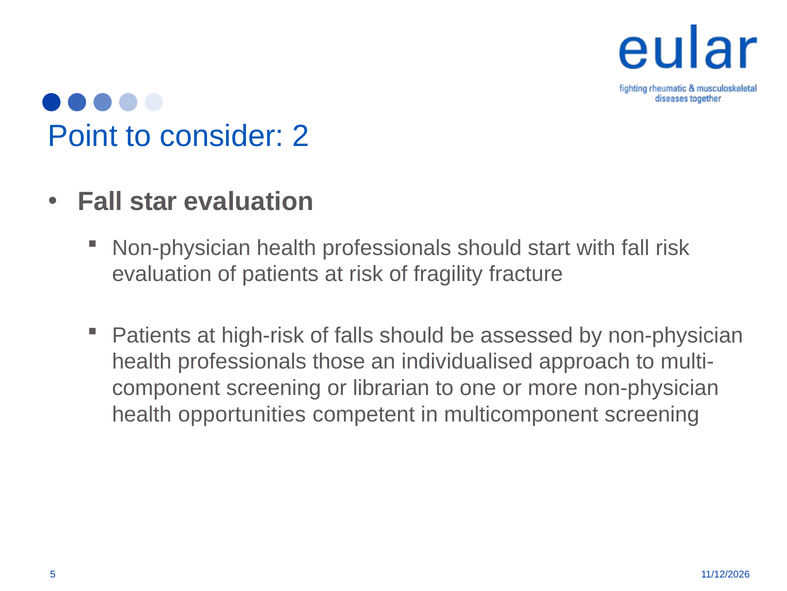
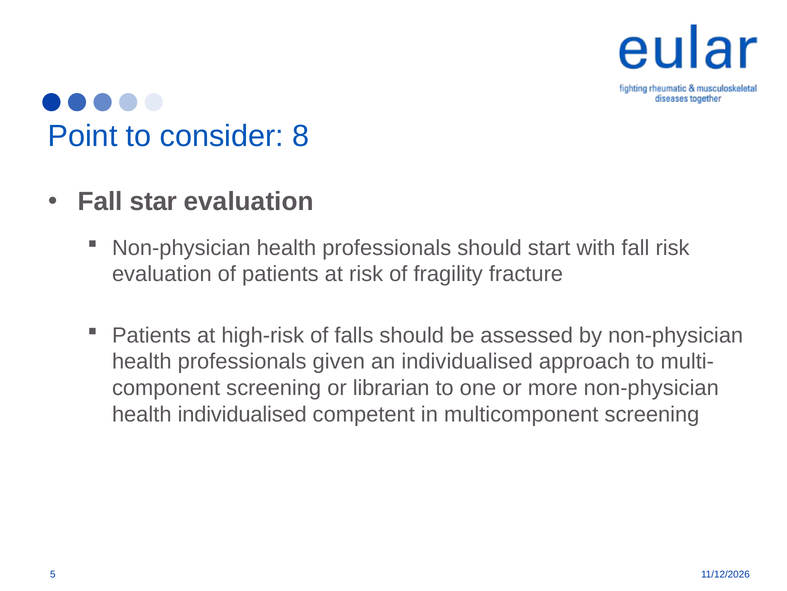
2: 2 -> 8 (301, 136)
those: those -> given (339, 361)
health opportunities: opportunities -> individualised (242, 414)
